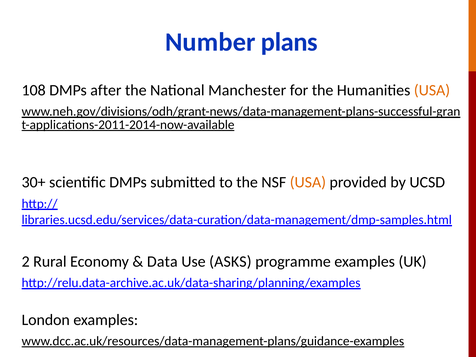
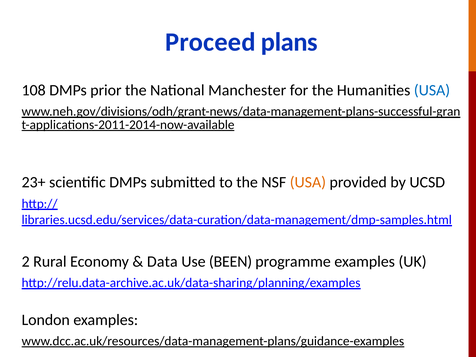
Number: Number -> Proceed (210, 42)
after: after -> prior (106, 90)
USA colour: orange -> blue (432, 90)
30+: 30+ -> 23+ (34, 182)
ASKS: ASKS -> BEEN (231, 262)
